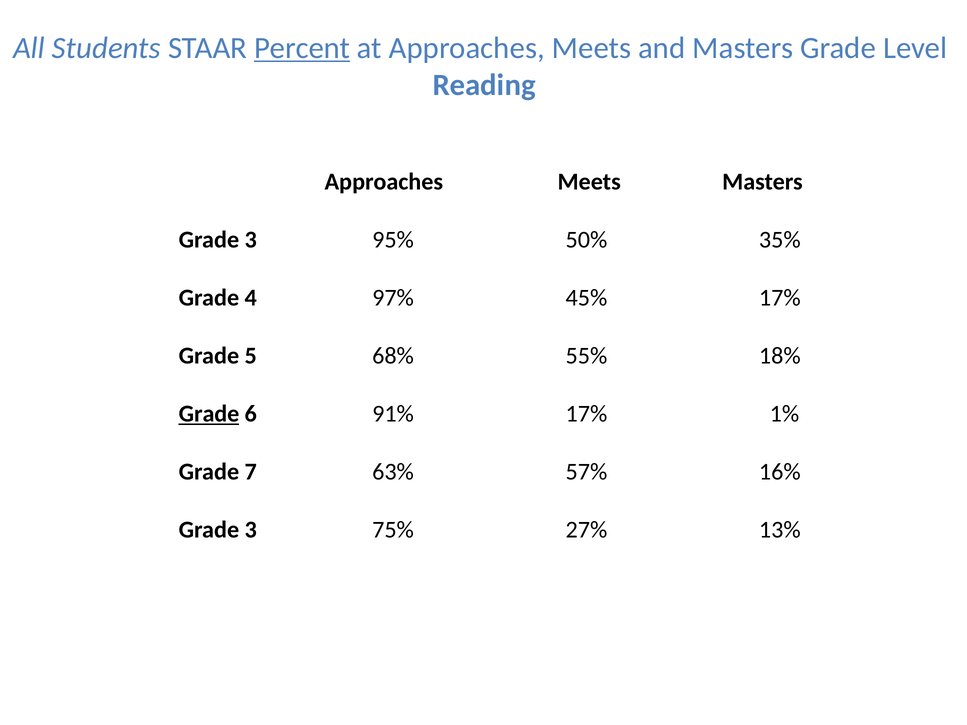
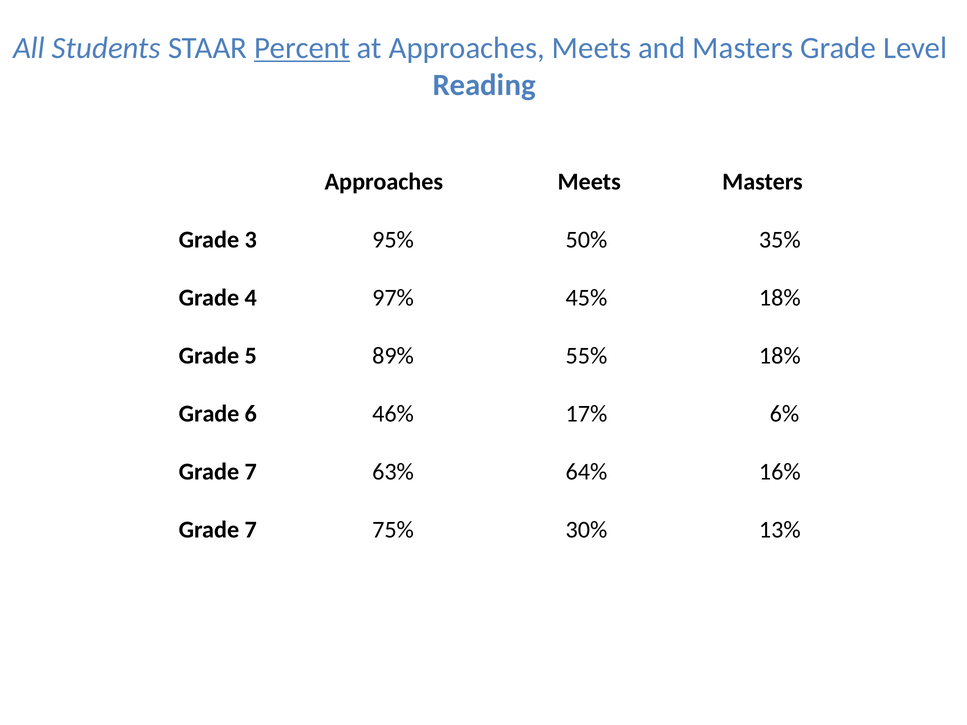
45% 17%: 17% -> 18% (780, 298)
68%: 68% -> 89% (393, 356)
Grade underline: present -> none (209, 414)
91%: 91% -> 46% (393, 414)
1%: 1% -> 6% (784, 414)
57%: 57% -> 64% (586, 472)
3: 3 -> 7 (251, 530)
27%: 27% -> 30% (586, 530)
